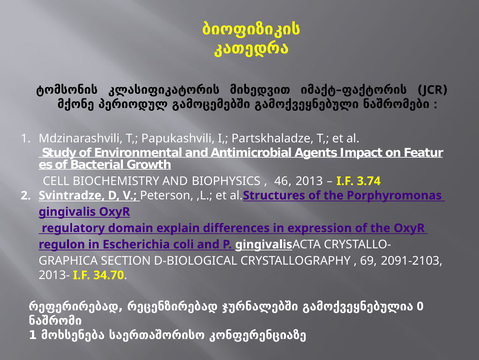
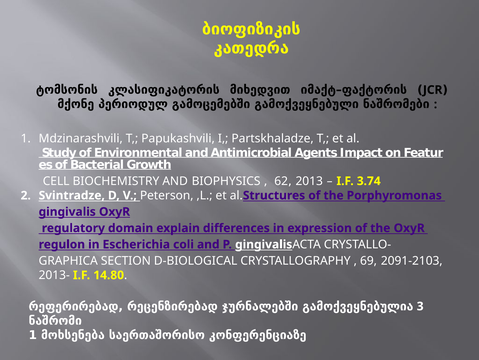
46: 46 -> 62 (281, 181)
34.70: 34.70 -> 14.80 (109, 275)
0: 0 -> 3 (420, 306)
